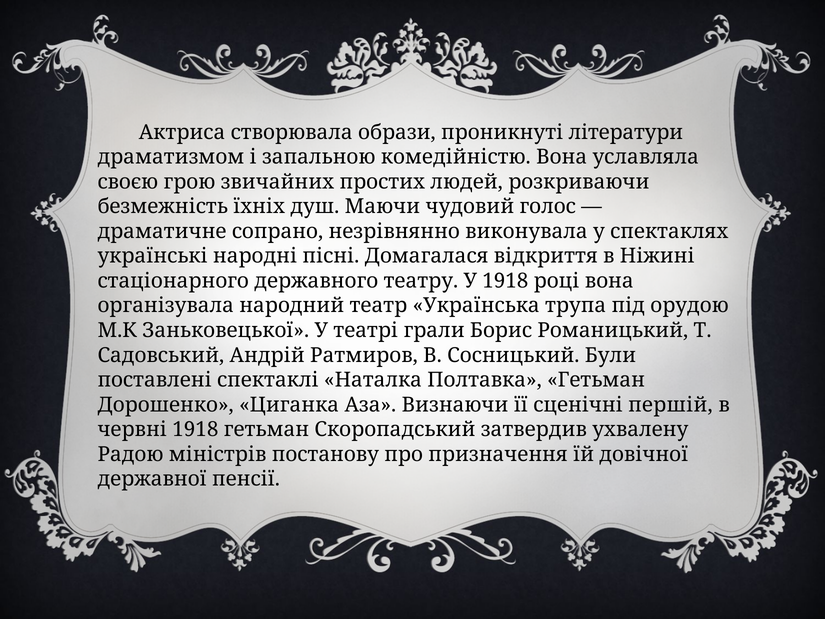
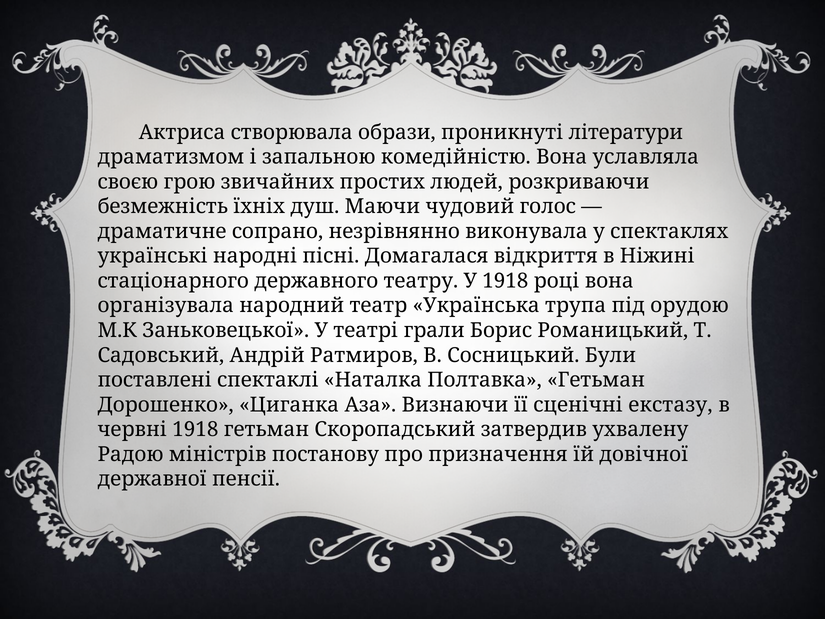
першій: першій -> екстазу (670, 405)
